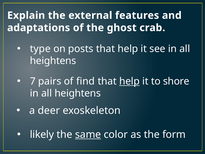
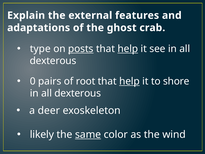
posts underline: none -> present (81, 49)
help underline: none -> present (128, 49)
heightens: heightens -> dexterous (53, 61)
7: 7 -> 0 (33, 81)
find: find -> root (86, 81)
heightens: heightens -> dexterous (78, 93)
form: form -> wind (174, 134)
